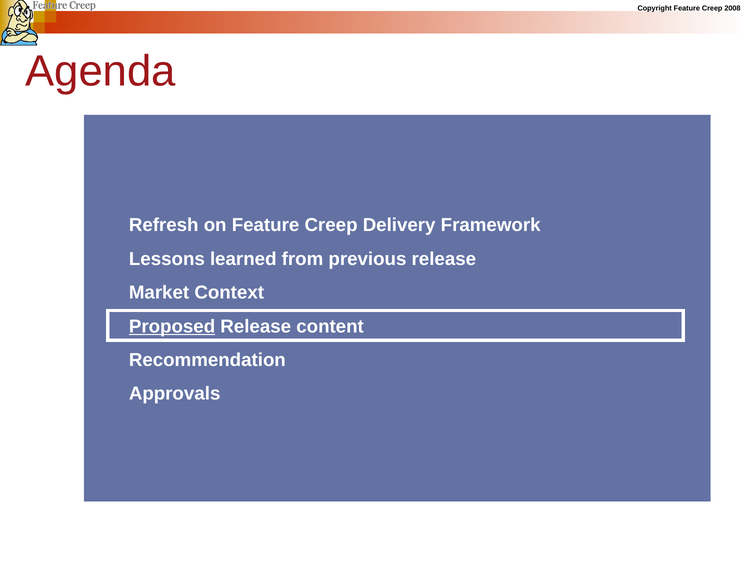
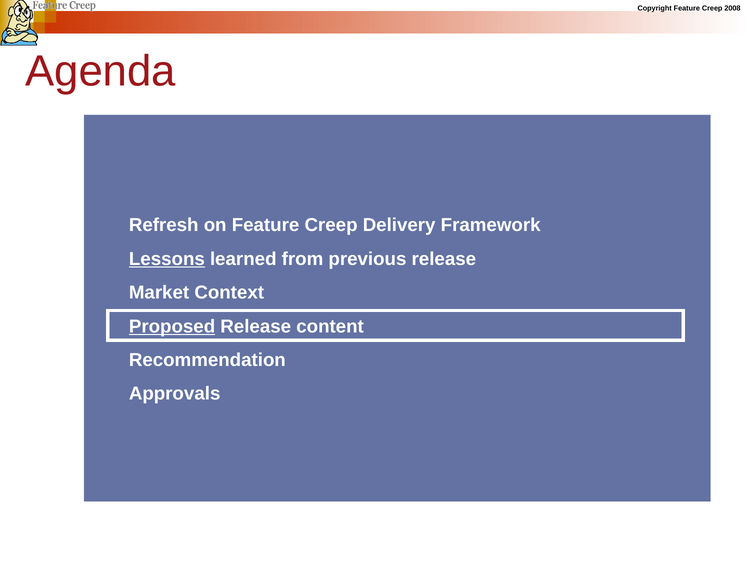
Lessons underline: none -> present (167, 259)
